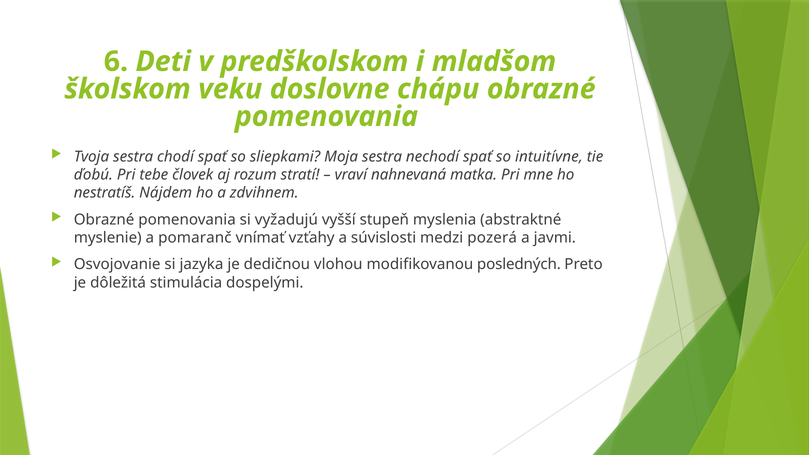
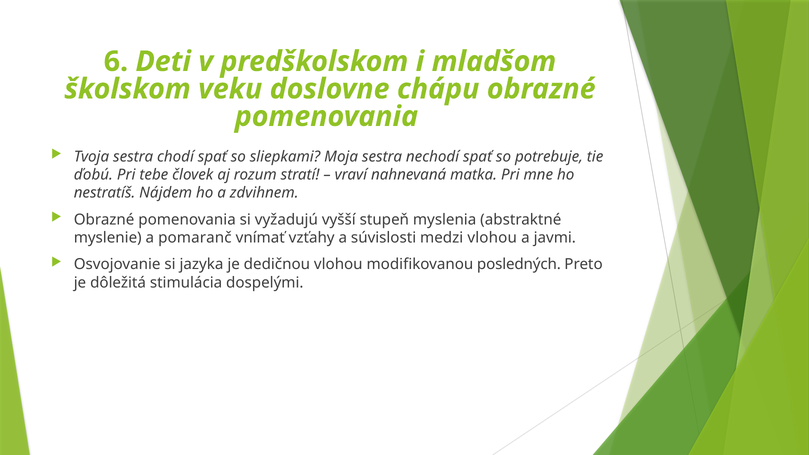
intuitívne: intuitívne -> potrebuje (549, 157)
medzi pozerá: pozerá -> vlohou (492, 238)
